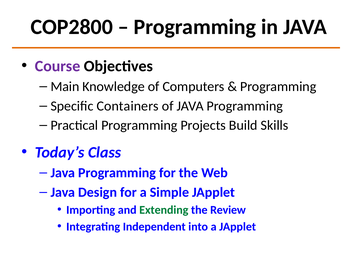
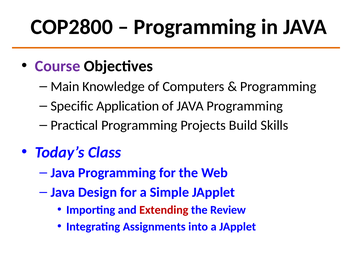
Containers: Containers -> Application (128, 106)
Extending colour: green -> red (164, 210)
Independent: Independent -> Assignments (154, 227)
